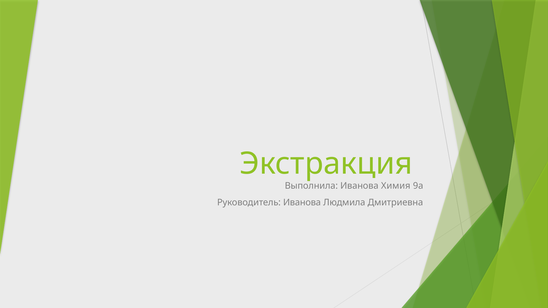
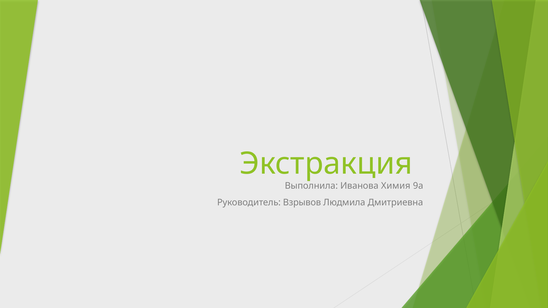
Руководитель Иванова: Иванова -> Взрывов (302, 203)
